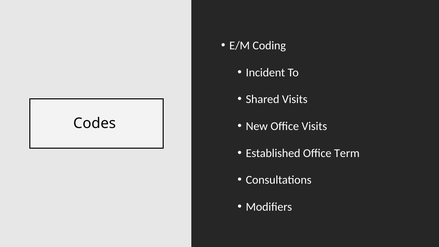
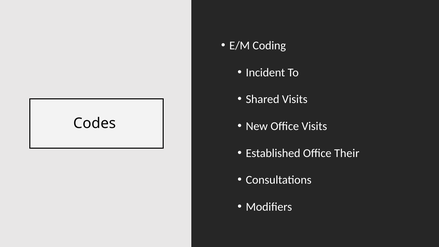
Term: Term -> Their (347, 153)
